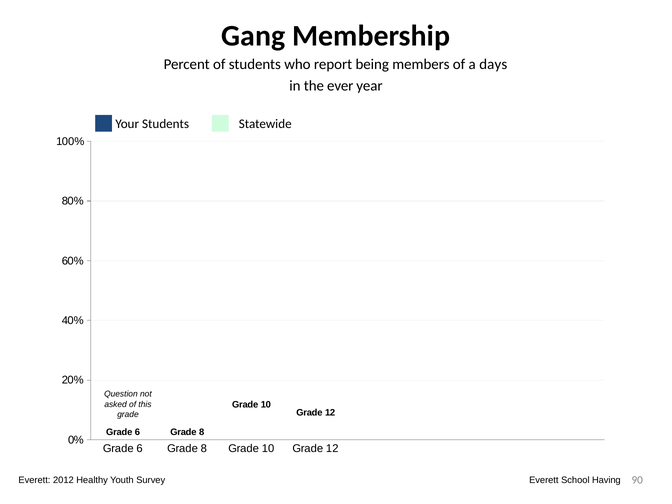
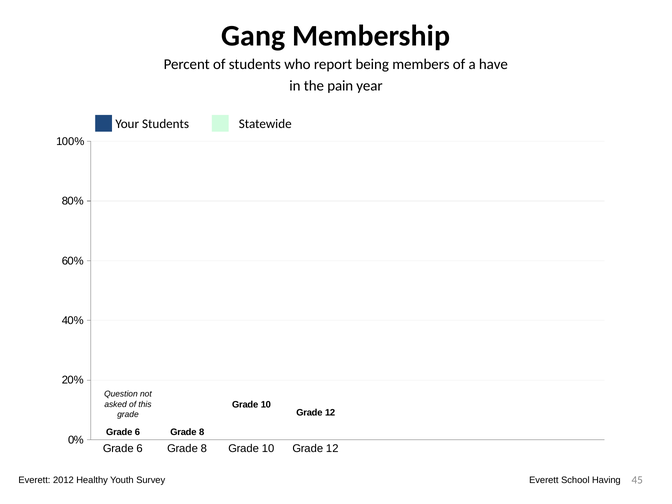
days: days -> have (493, 64)
ever: ever -> pain (340, 86)
90: 90 -> 45 (637, 480)
